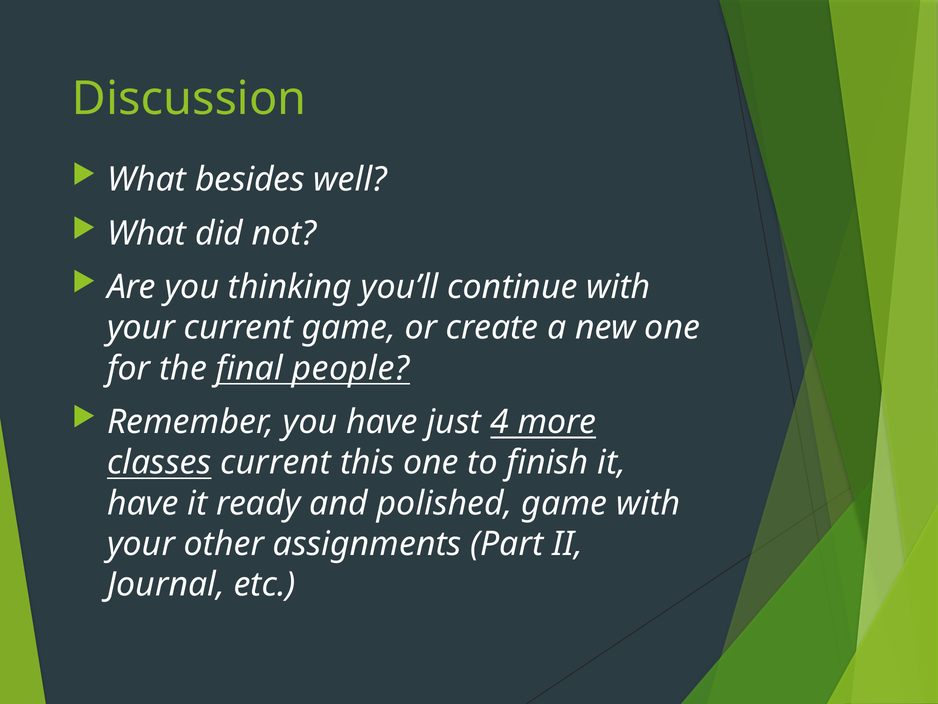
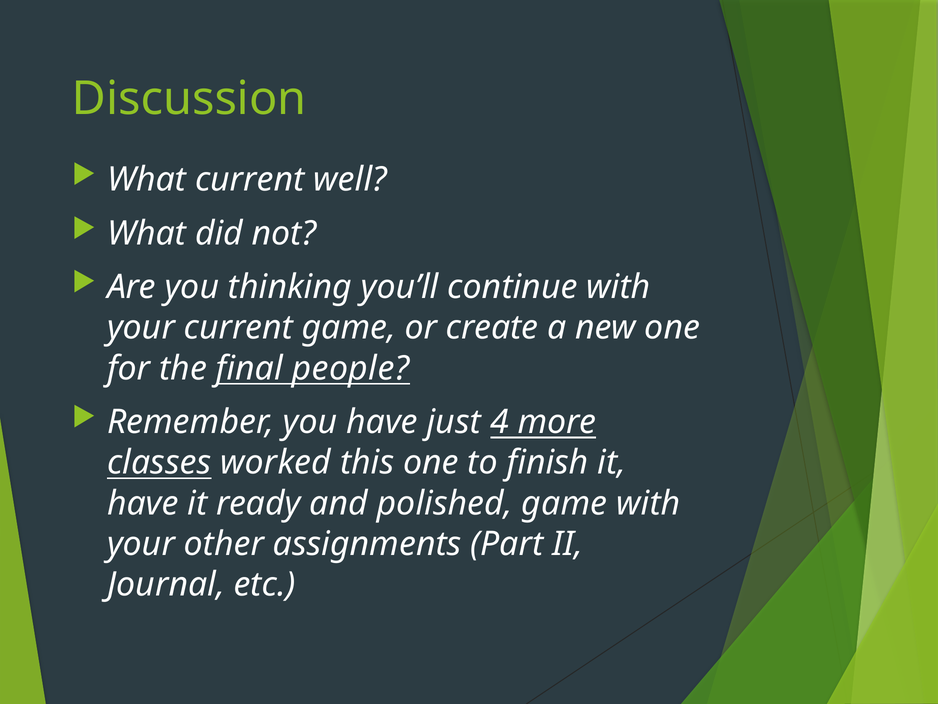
What besides: besides -> current (250, 180)
classes current: current -> worked (276, 462)
